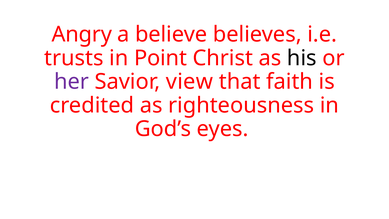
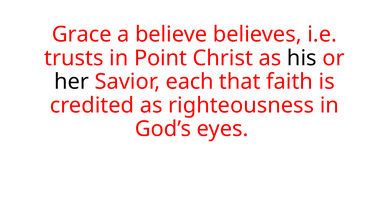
Angry: Angry -> Grace (82, 34)
her colour: purple -> black (71, 82)
view: view -> each (190, 82)
